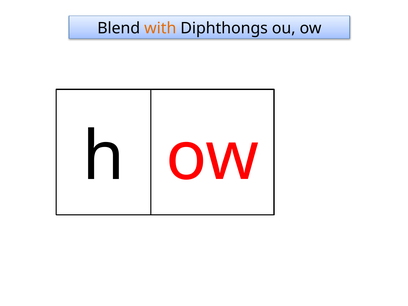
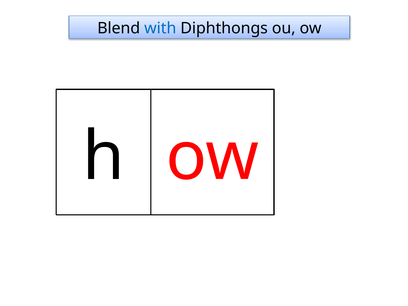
with colour: orange -> blue (160, 28)
